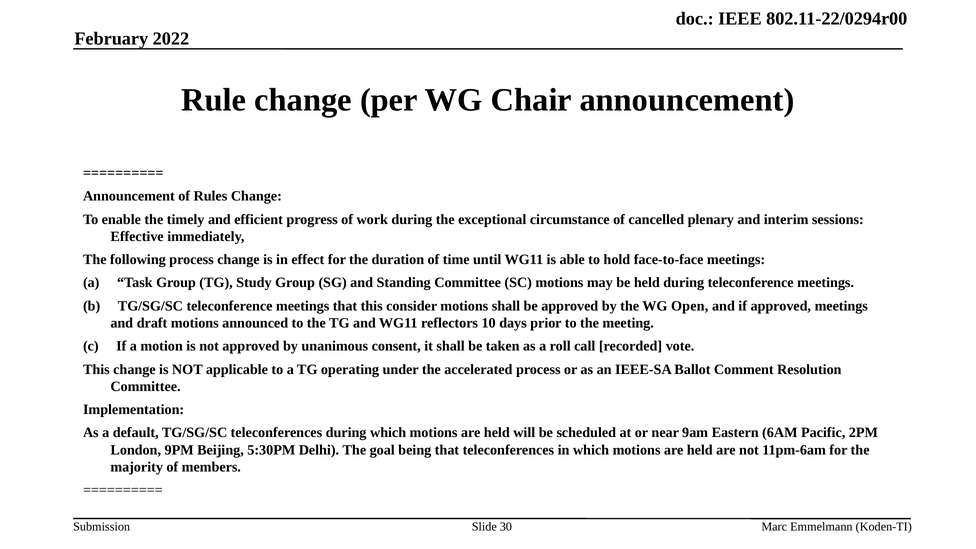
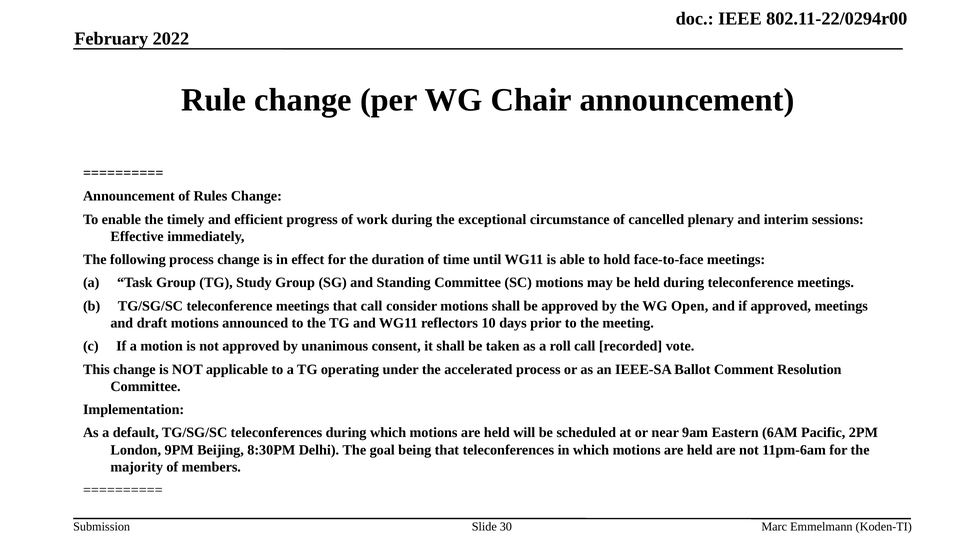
that this: this -> call (372, 306)
5:30PM: 5:30PM -> 8:30PM (271, 450)
